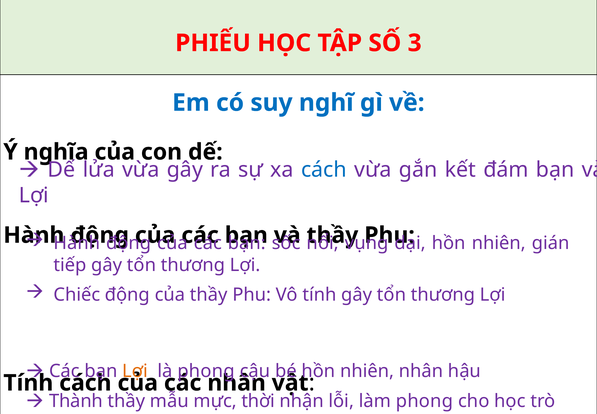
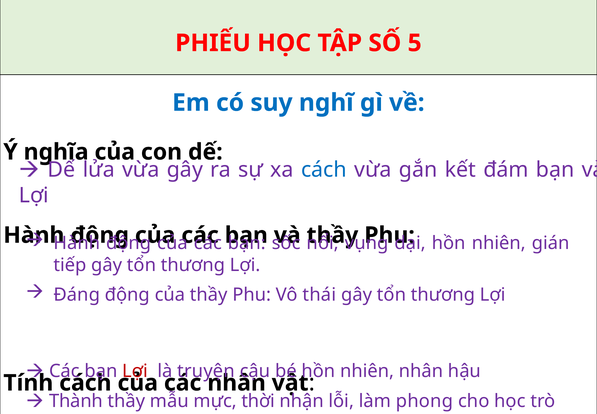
3: 3 -> 5 (415, 43)
Chiếc: Chiếc -> Đáng (77, 294)
Vô tính: tính -> thái (319, 294)
Lợi colour: orange -> red (135, 371)
là phong: phong -> truyện (206, 371)
